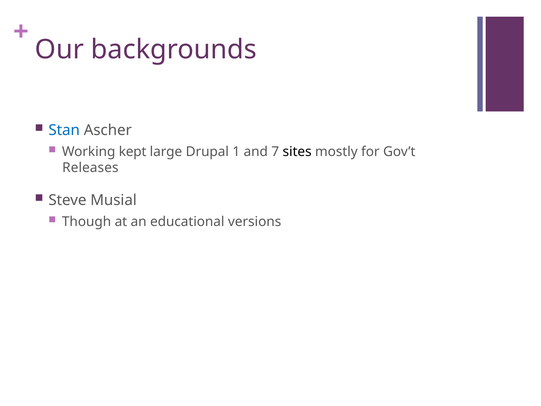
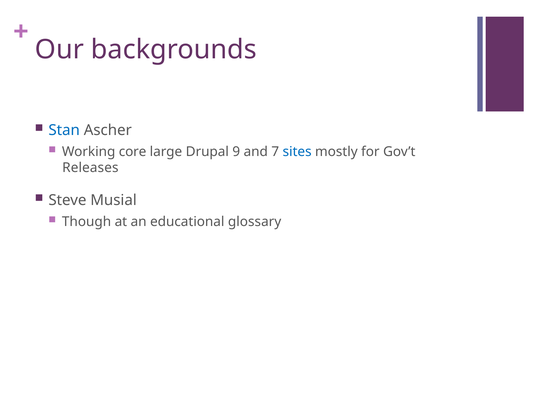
kept: kept -> core (133, 152)
1: 1 -> 9 (236, 152)
sites colour: black -> blue (297, 152)
versions: versions -> glossary (255, 222)
